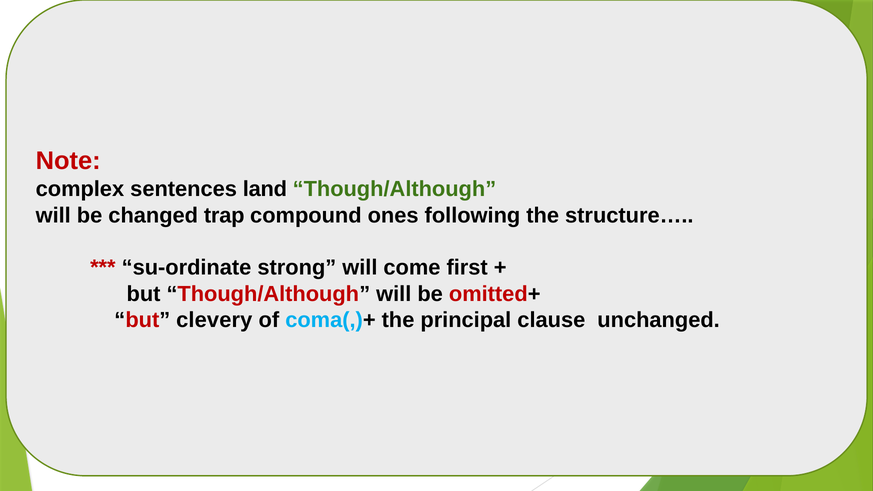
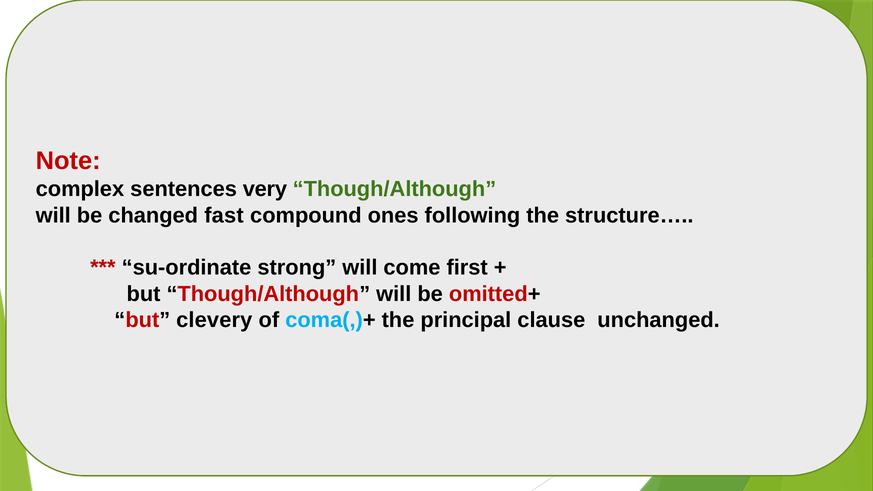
land: land -> very (265, 189)
trap: trap -> fast (224, 215)
